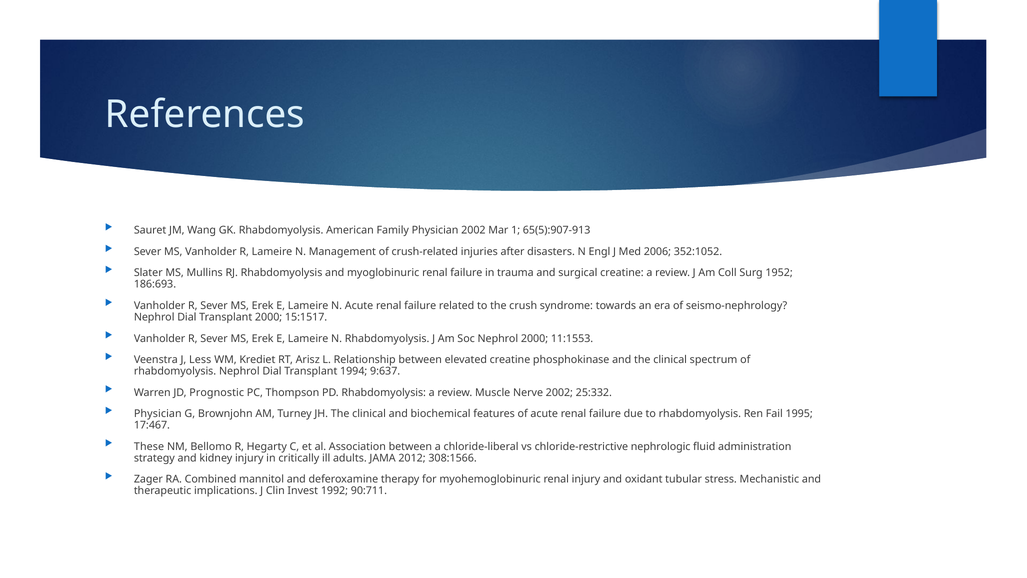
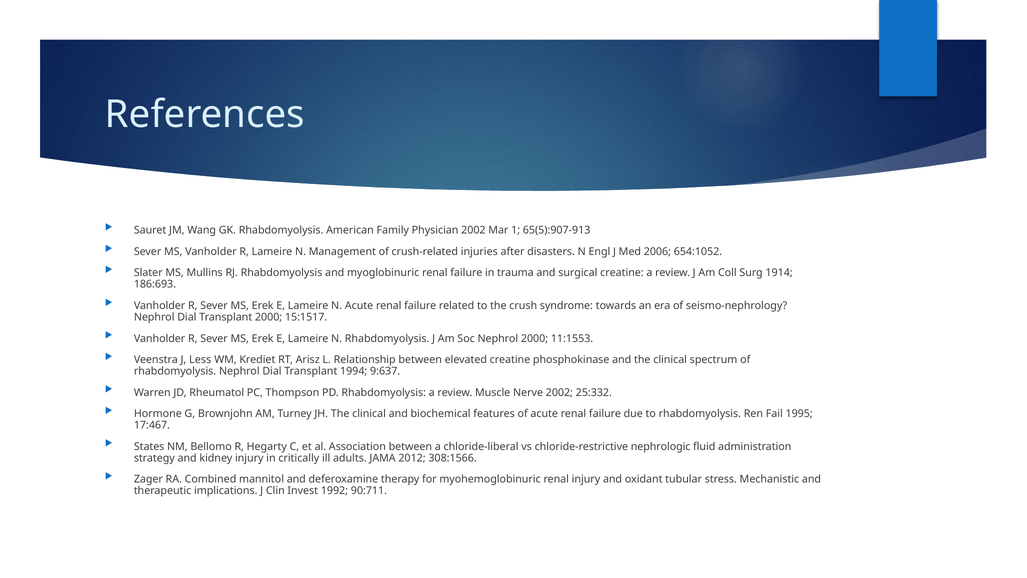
352:1052: 352:1052 -> 654:1052 (698, 252)
1952: 1952 -> 1914 (779, 273)
Prognostic: Prognostic -> Rheumatol (217, 392)
Physician: Physician -> Hormone (158, 413)
These: These -> States (149, 446)
